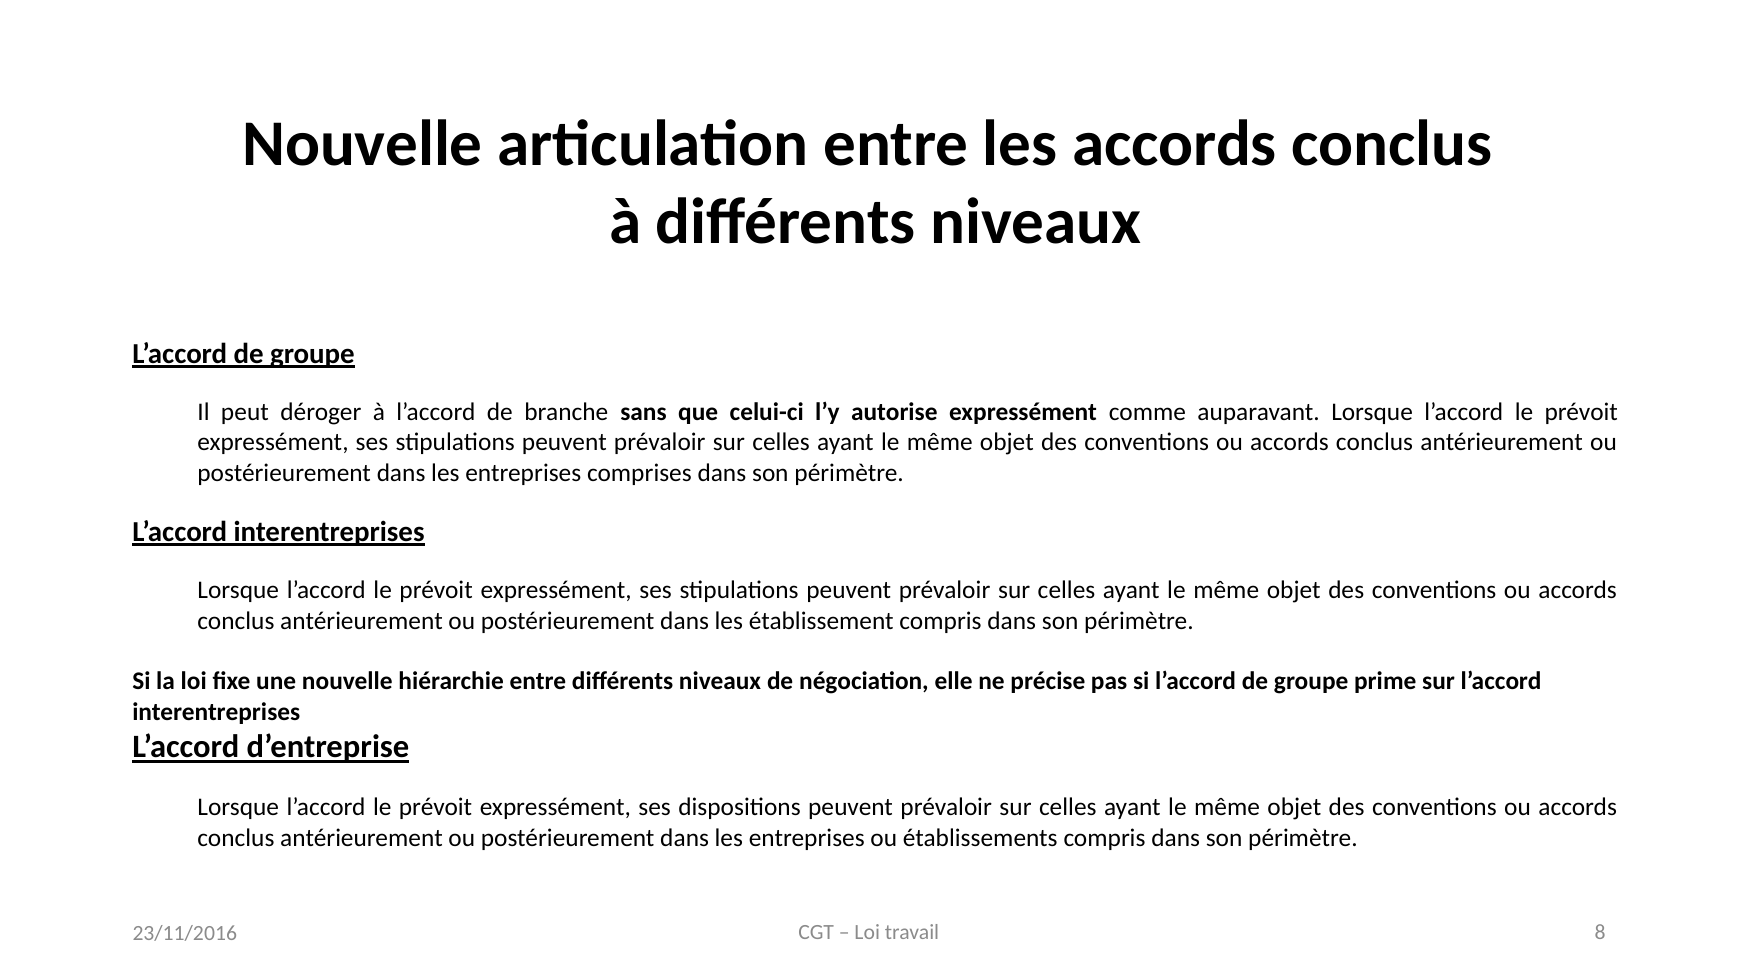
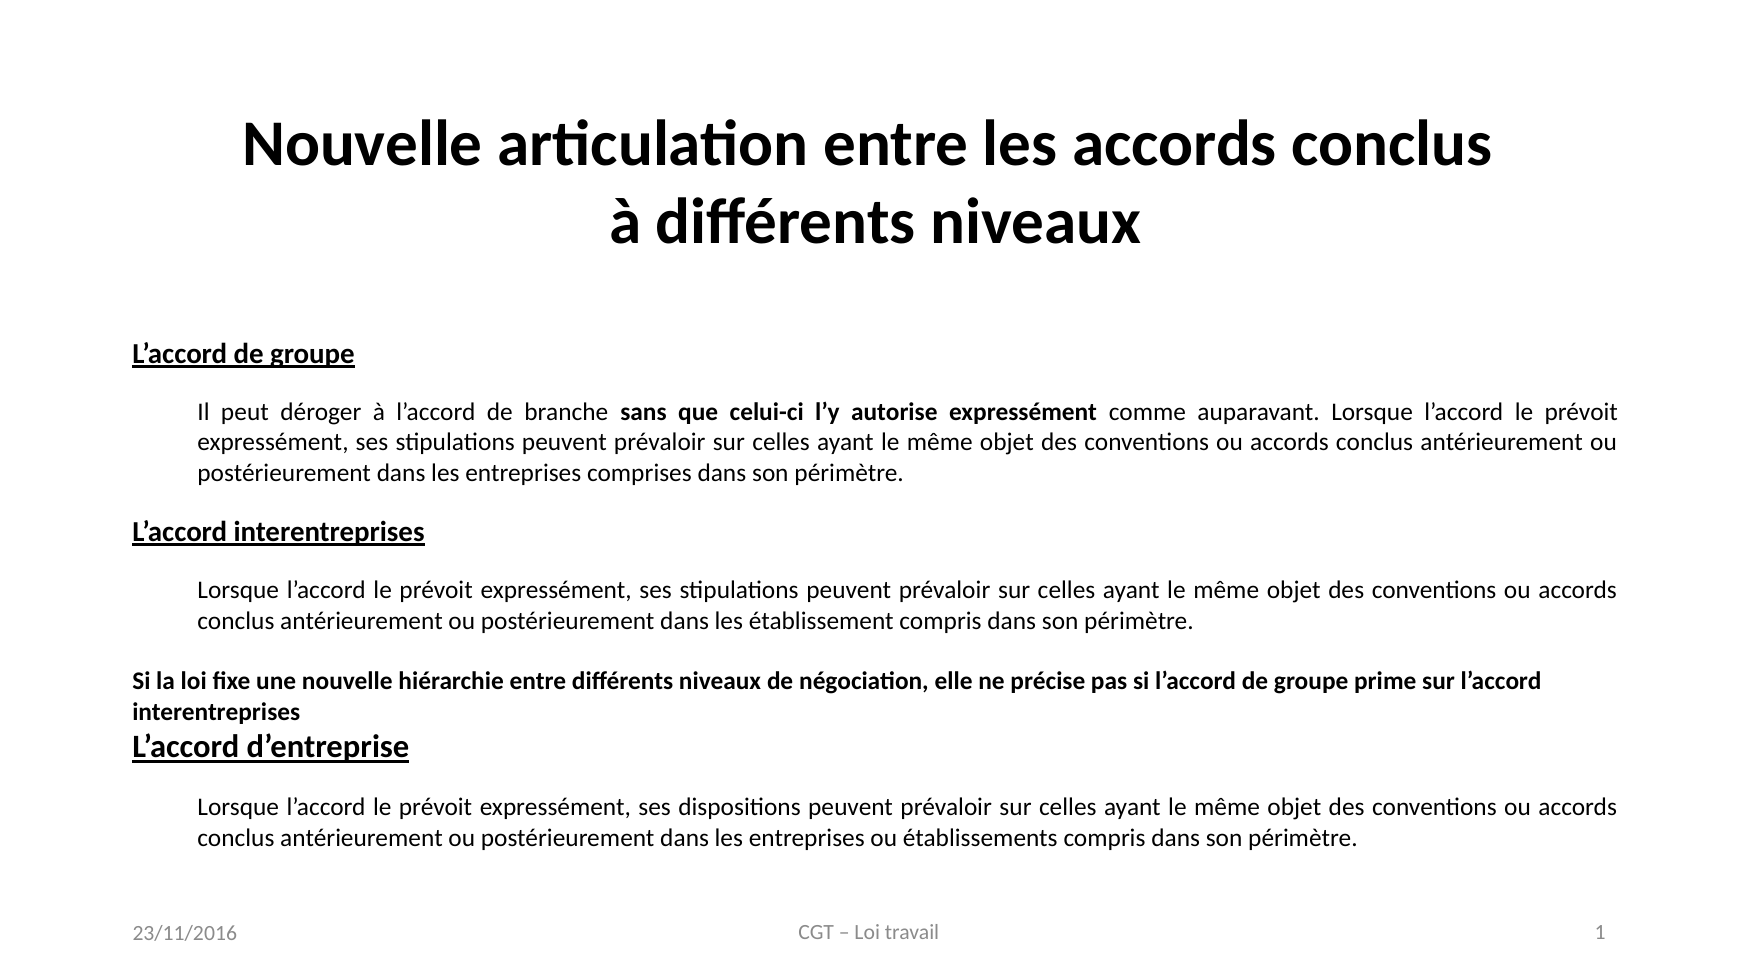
8: 8 -> 1 (1600, 933)
